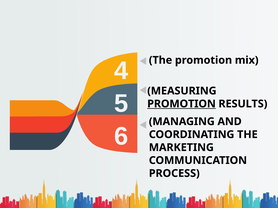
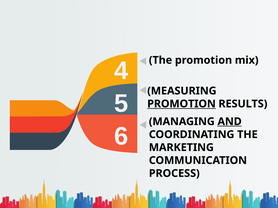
AND underline: none -> present (230, 122)
